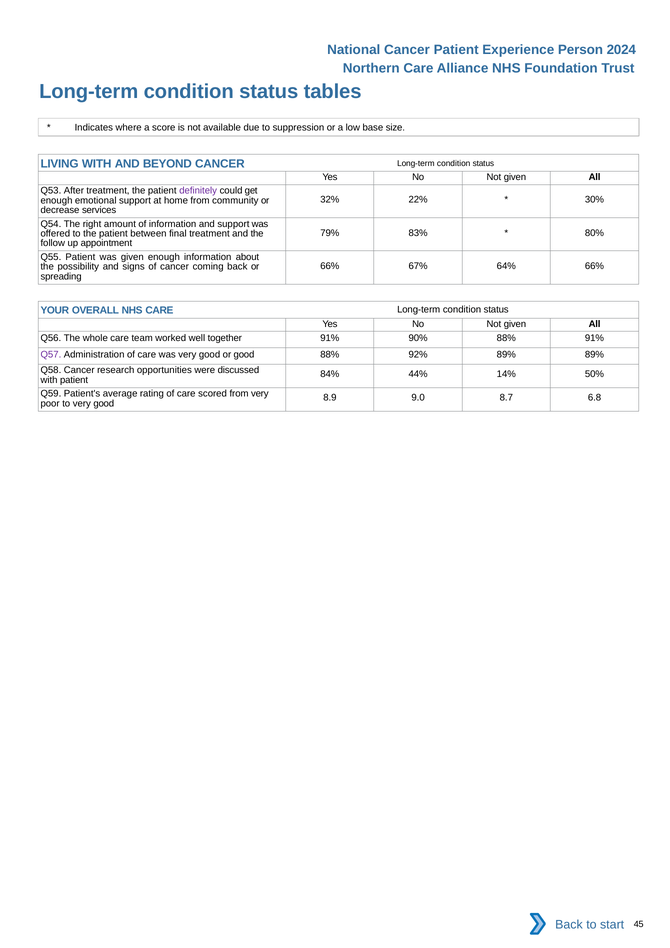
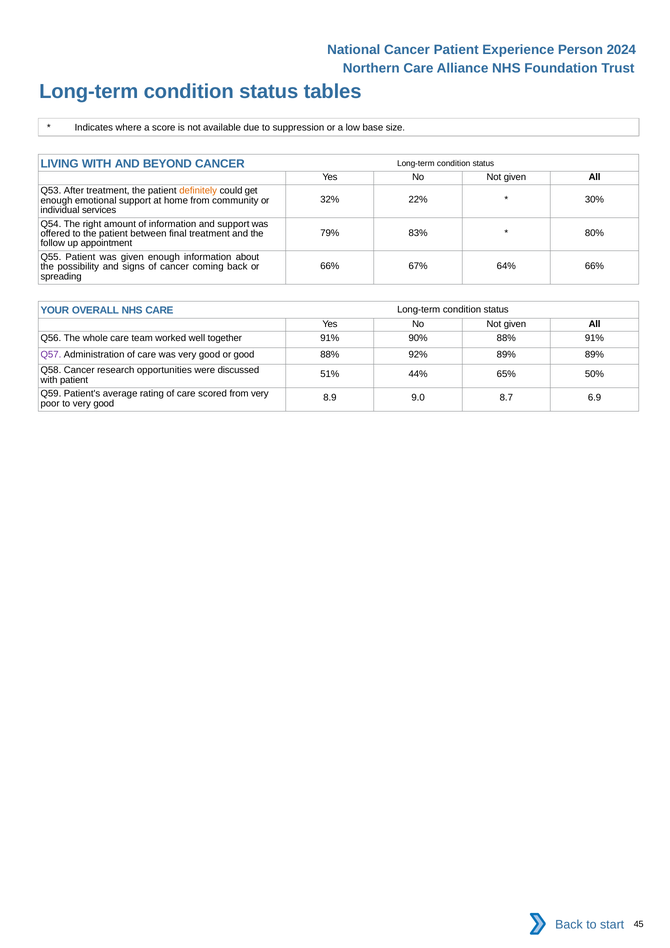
definitely colour: purple -> orange (198, 191)
decrease: decrease -> individual (60, 210)
84%: 84% -> 51% (330, 374)
14%: 14% -> 65% (506, 374)
6.8: 6.8 -> 6.9 (595, 398)
